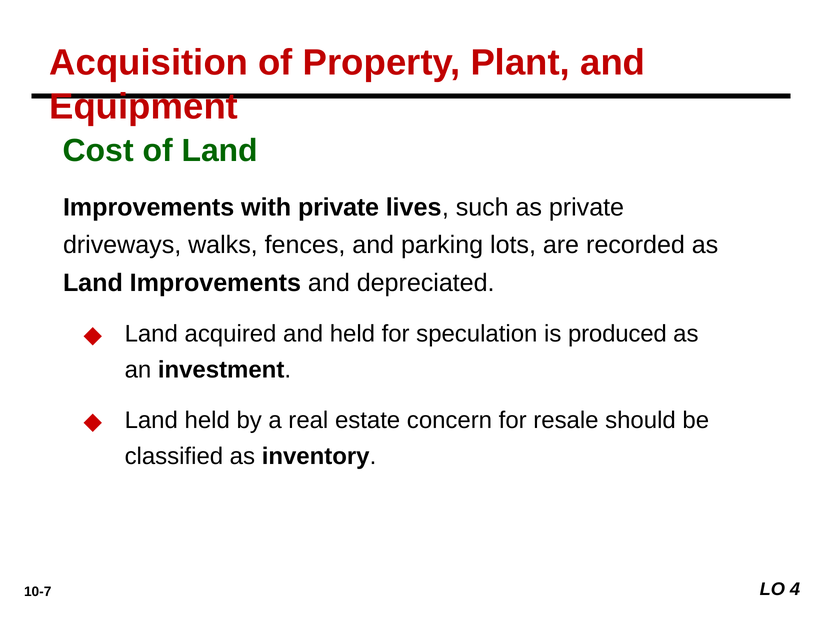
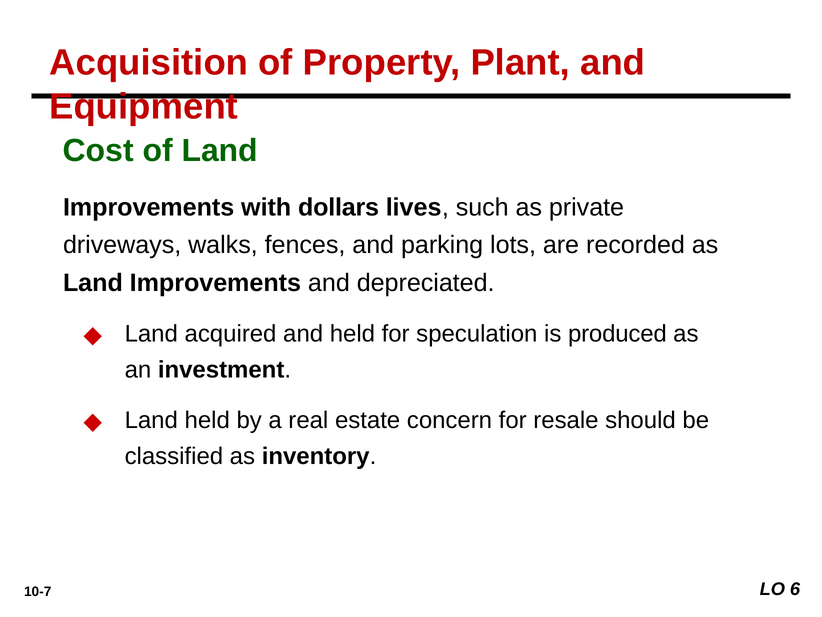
with private: private -> dollars (339, 207)
4: 4 -> 6 (795, 589)
